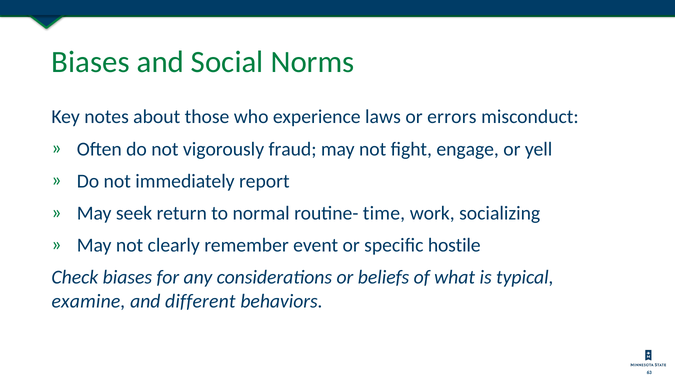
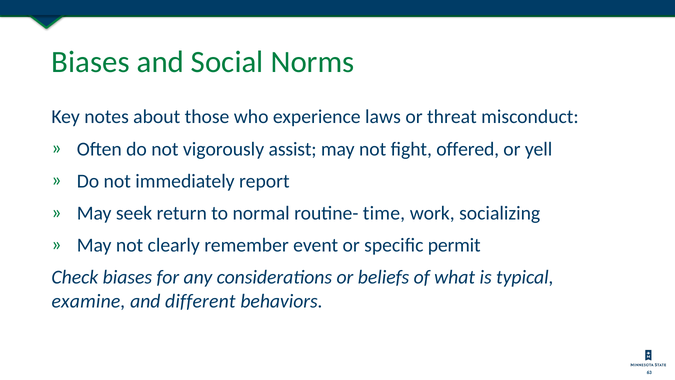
errors: errors -> threat (452, 117)
fraud: fraud -> assist (293, 149)
engage: engage -> offered (468, 149)
hostile: hostile -> permit (454, 245)
